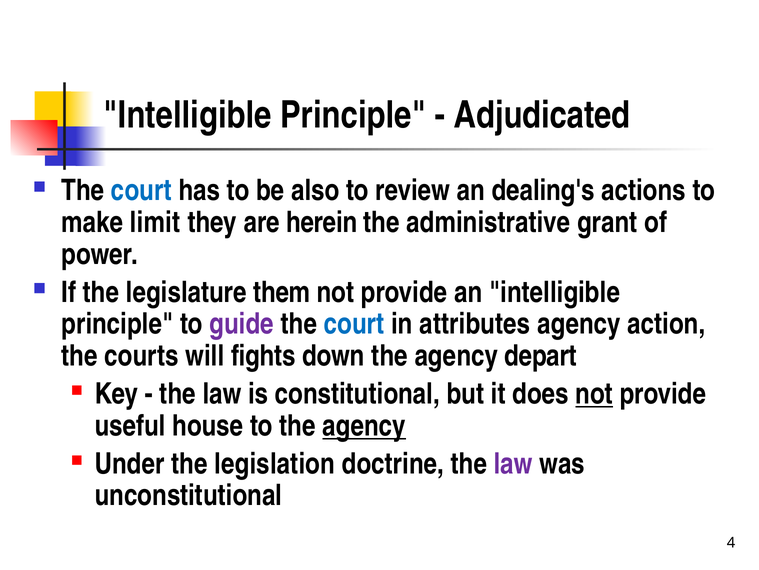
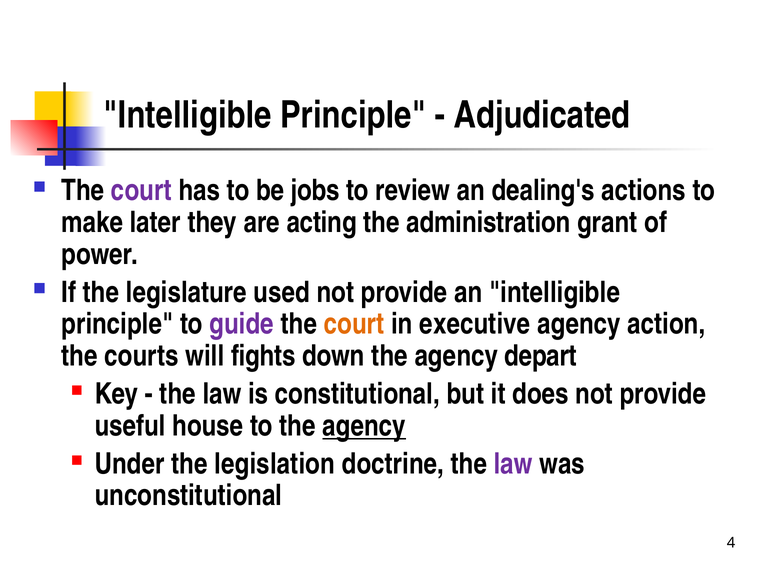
court colour: blue -> purple (141, 190)
also: also -> jobs (315, 190)
limit: limit -> later (155, 222)
herein: herein -> acting (322, 222)
administrative: administrative -> administration (488, 222)
them: them -> used (282, 292)
court colour: blue -> orange (354, 324)
attributes: attributes -> executive (475, 324)
not underline: present -> none (594, 393)
